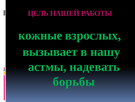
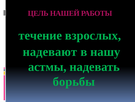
кожные: кожные -> течение (40, 35)
вызывает: вызывает -> надевают (50, 51)
